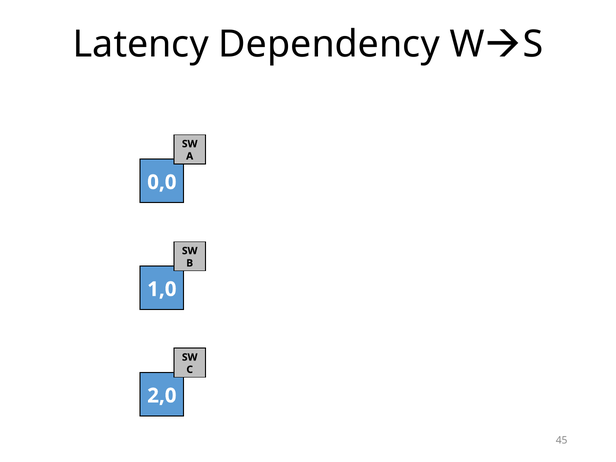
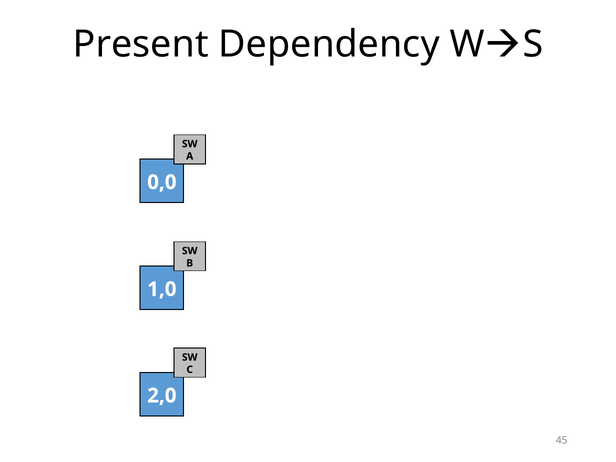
Latency: Latency -> Present (141, 44)
